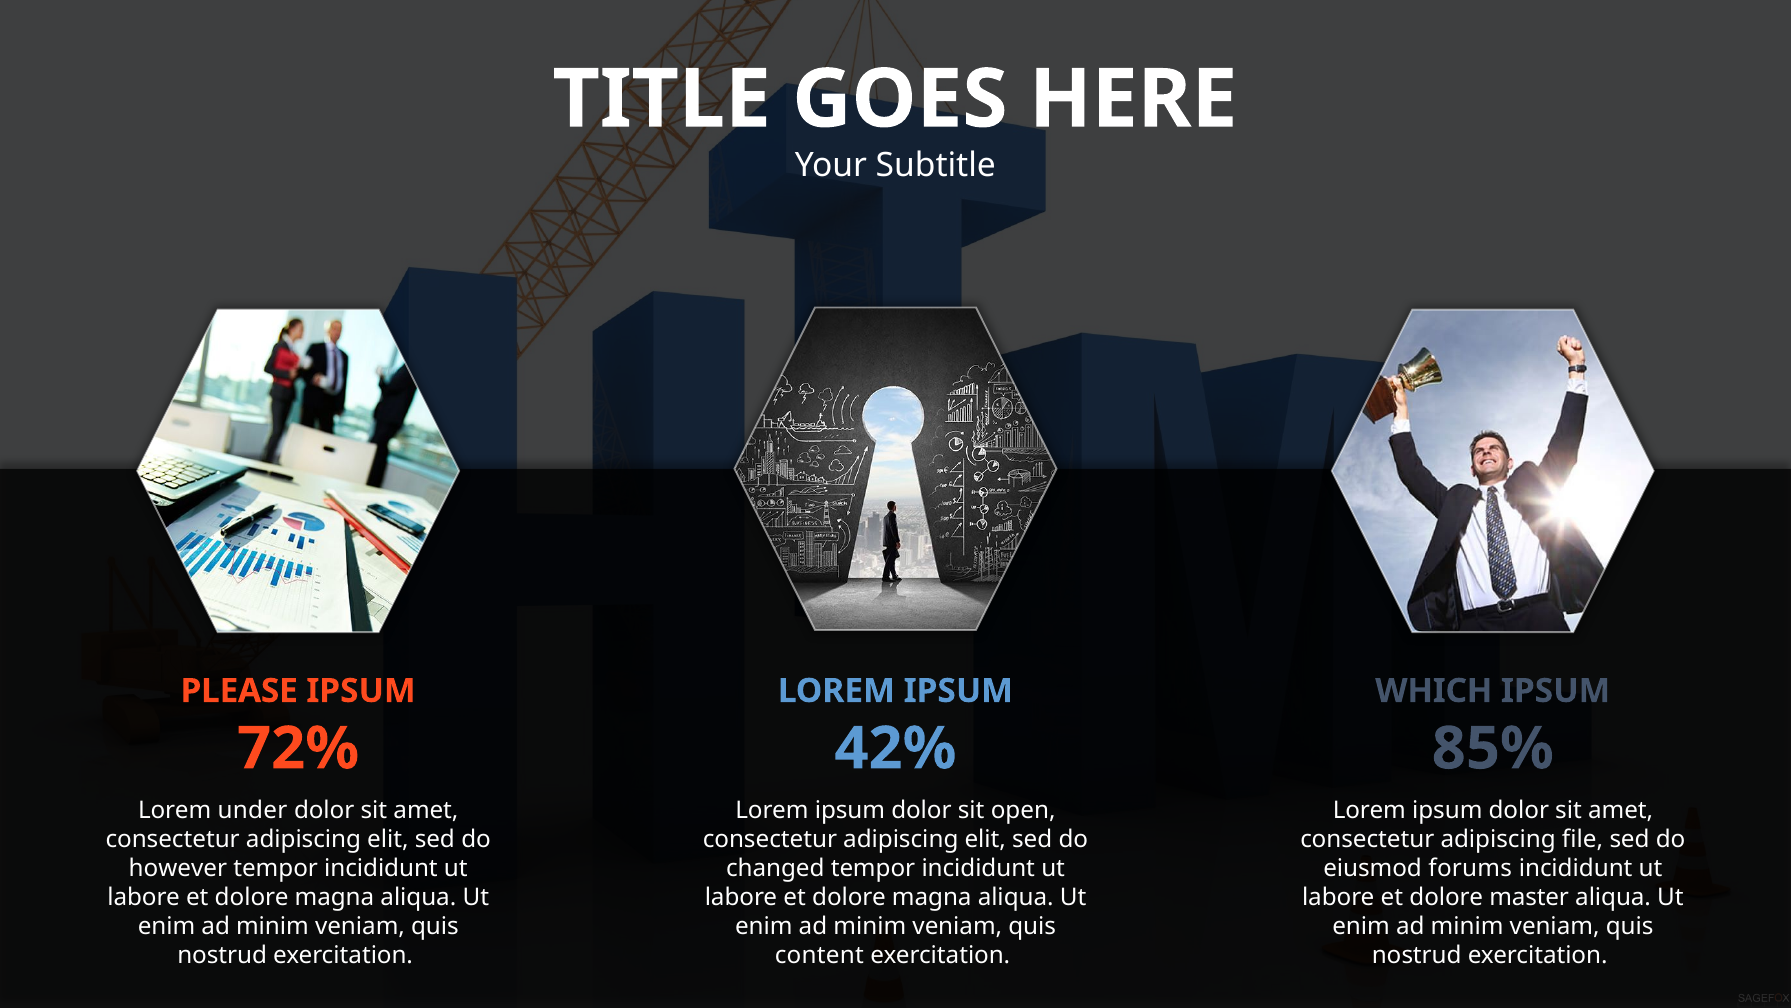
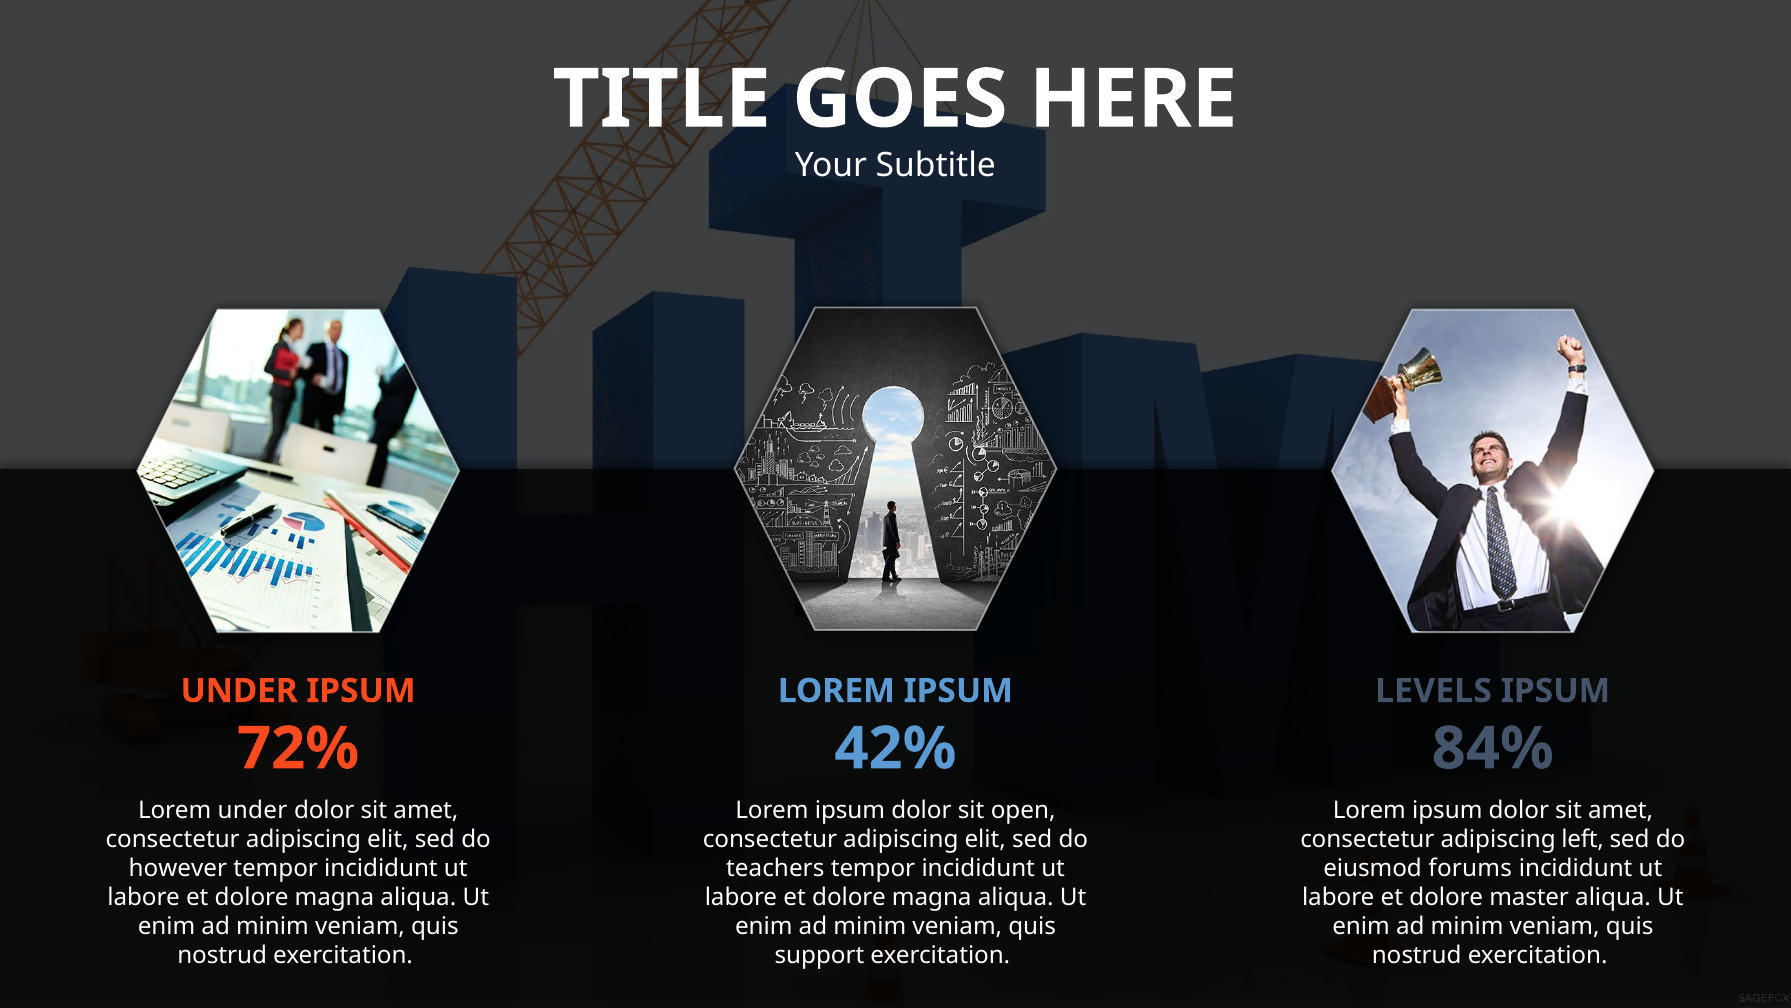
PLEASE: PLEASE -> UNDER (239, 691)
WHICH: WHICH -> LEVELS (1434, 691)
85%: 85% -> 84% (1493, 748)
file: file -> left (1583, 839)
changed: changed -> teachers (775, 868)
content: content -> support (819, 955)
